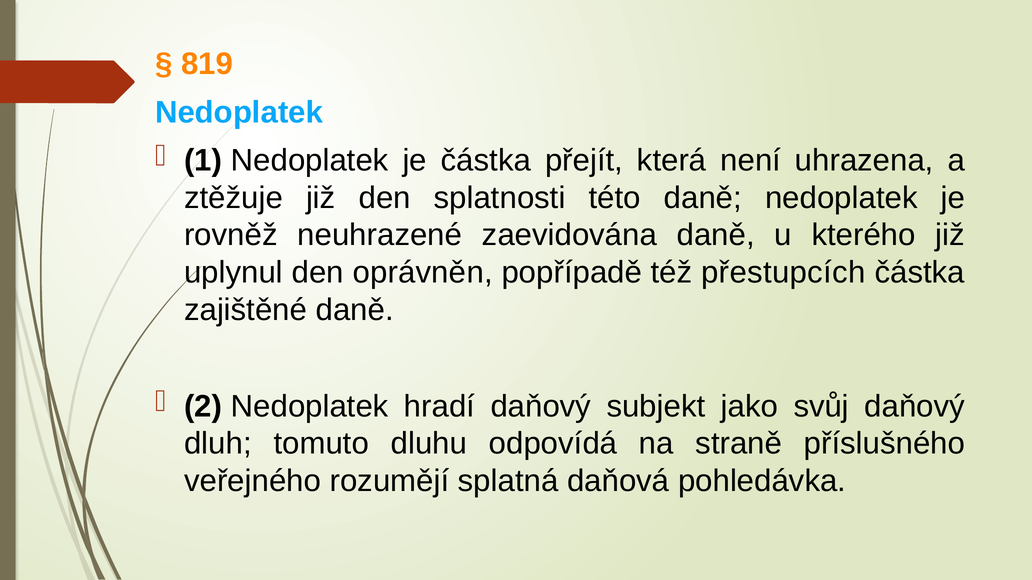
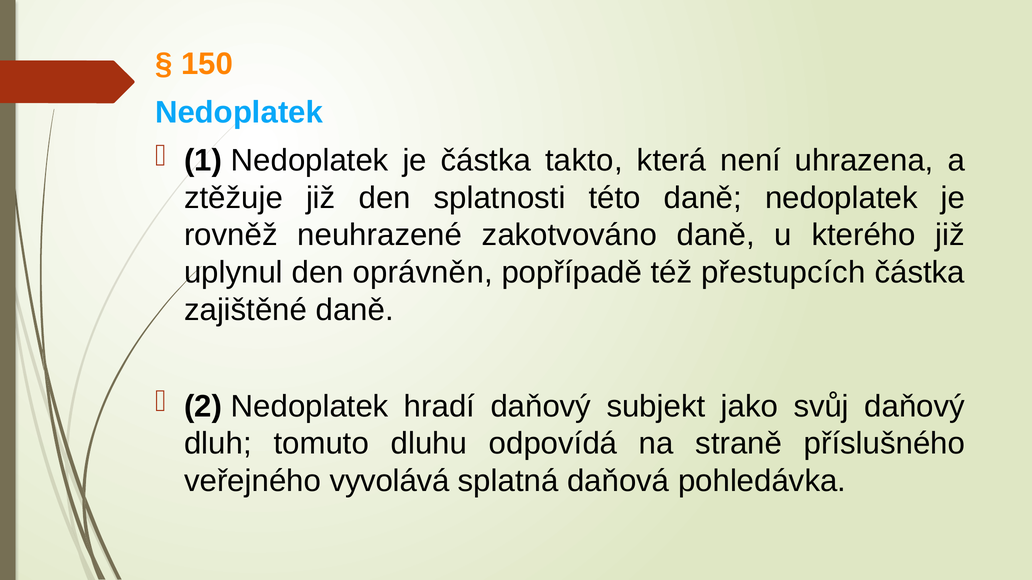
819: 819 -> 150 (207, 64)
přejít: přejít -> takto (584, 161)
zaevidována: zaevidována -> zakotvováno (569, 235)
rozumějí: rozumějí -> vyvolává (390, 481)
